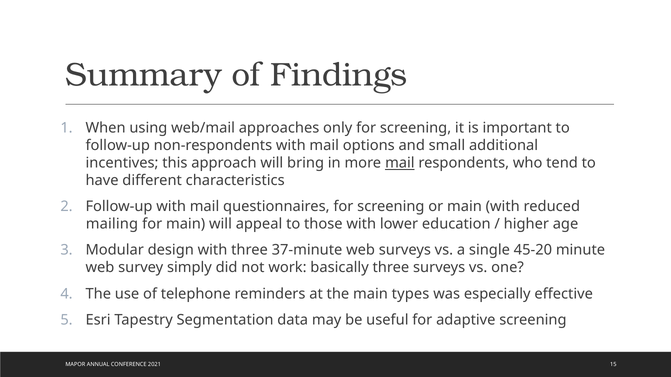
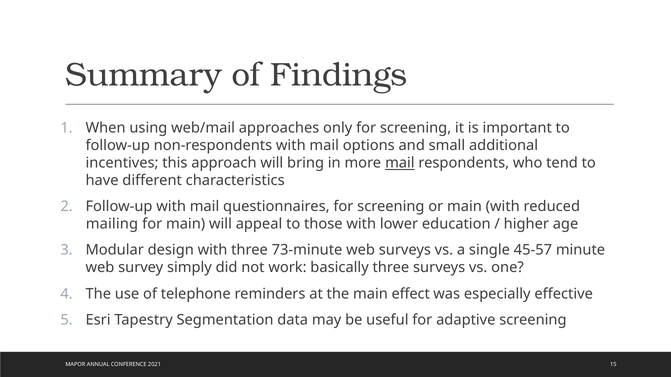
37-minute: 37-minute -> 73-minute (307, 250)
45-20: 45-20 -> 45-57 (533, 250)
types: types -> effect (411, 294)
